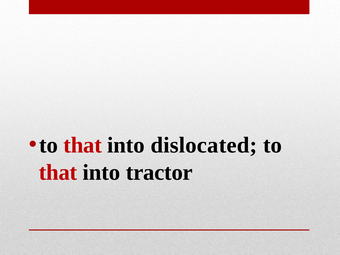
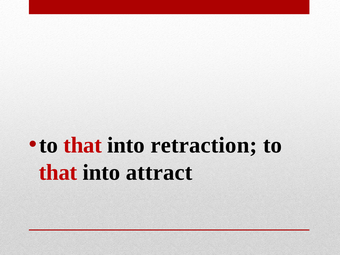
dislocated: dislocated -> retraction (204, 145)
tractor: tractor -> attract (159, 172)
